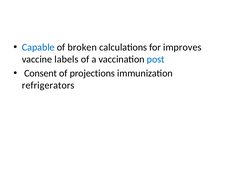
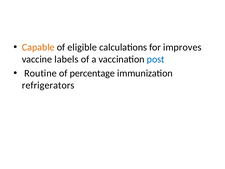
Capable colour: blue -> orange (38, 47)
broken: broken -> eligible (82, 47)
Consent: Consent -> Routine (40, 73)
projections: projections -> percentage (92, 73)
